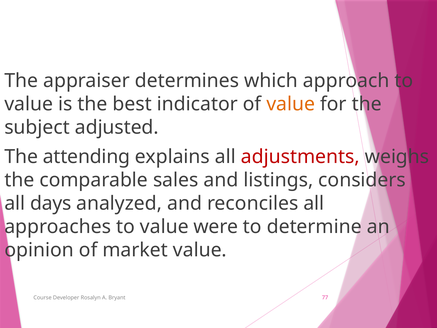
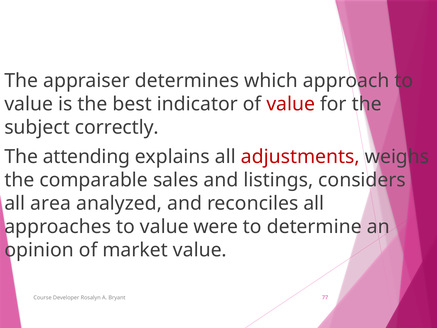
value colour: orange -> red (291, 104)
adjusted: adjusted -> correctly (117, 127)
days: days -> area (51, 203)
